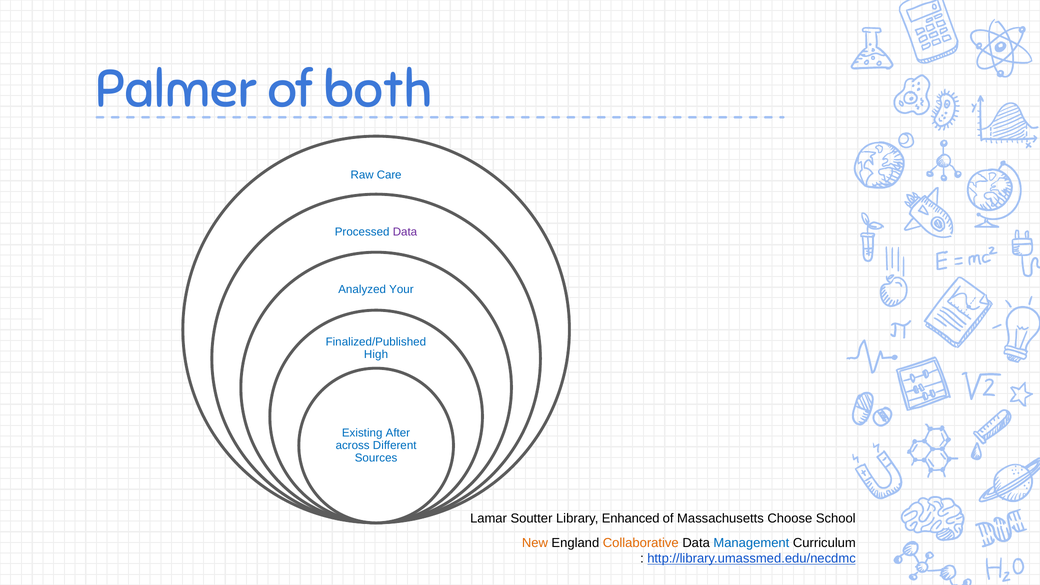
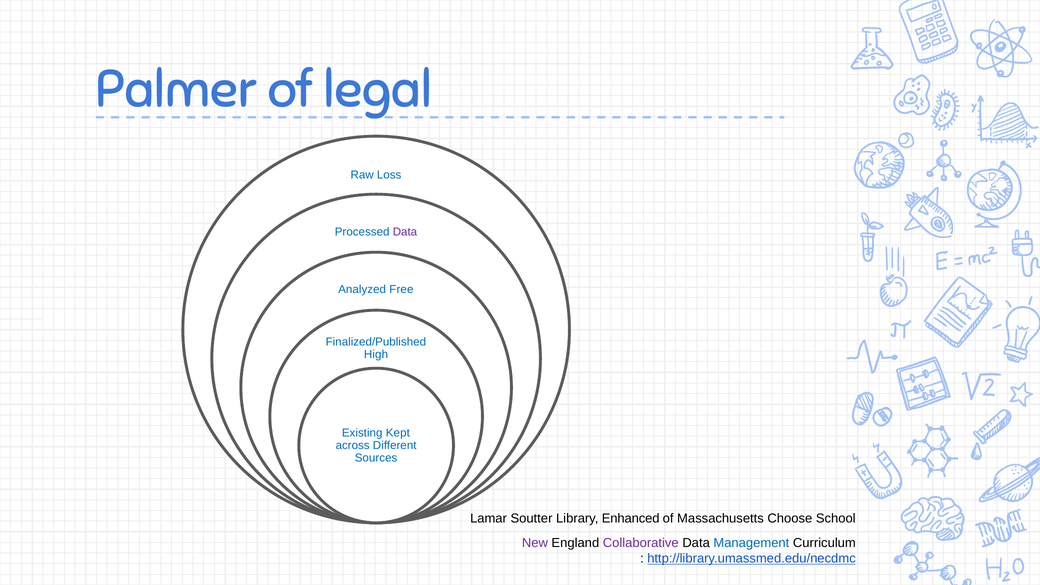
both: both -> legal (378, 90)
Care: Care -> Loss (389, 175)
Your: Your -> Free (401, 289)
After: After -> Kept (398, 433)
New colour: orange -> purple (535, 543)
Collaborative colour: orange -> purple (641, 543)
